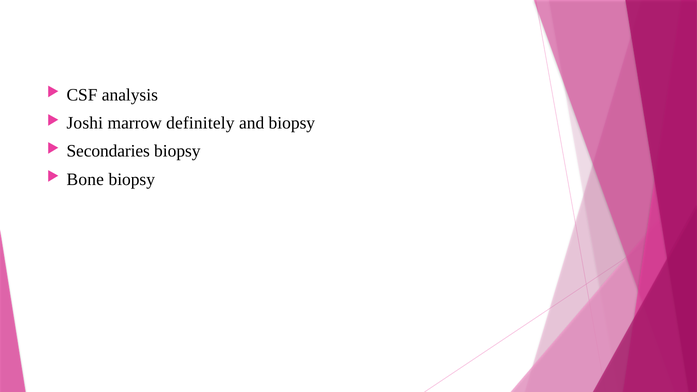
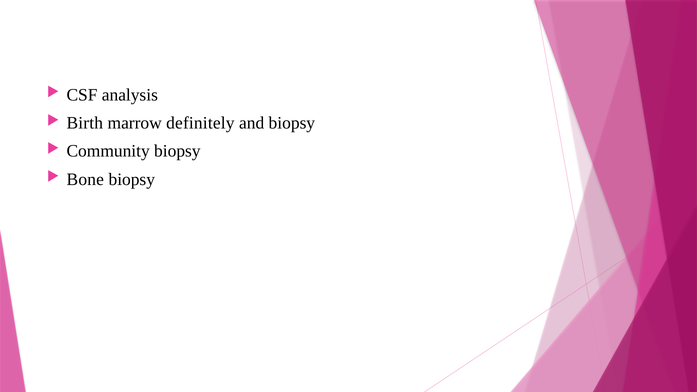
Joshi: Joshi -> Birth (85, 123)
Secondaries: Secondaries -> Community (108, 151)
